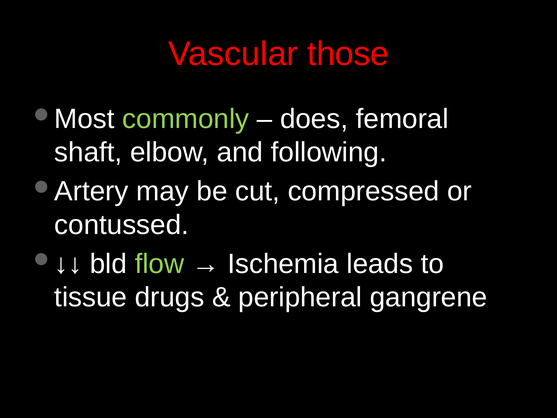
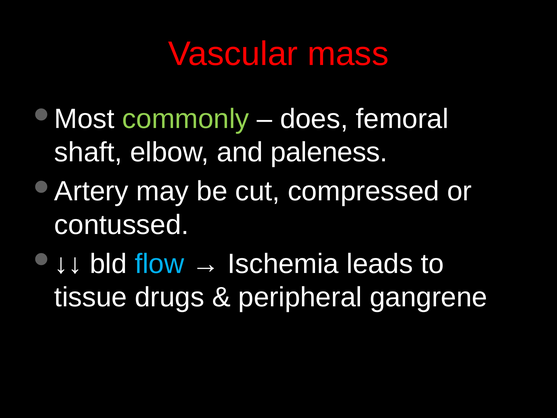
those: those -> mass (348, 54)
following: following -> paleness (329, 152)
flow colour: light green -> light blue (159, 264)
